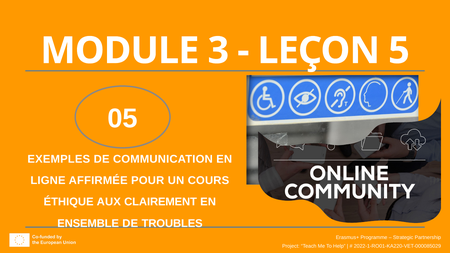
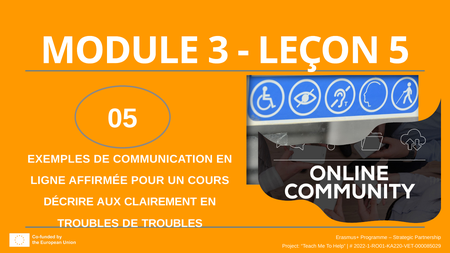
ÉTHIQUE: ÉTHIQUE -> DÉCRIRE (69, 202)
ENSEMBLE: ENSEMBLE -> TROUBLES (88, 223)
